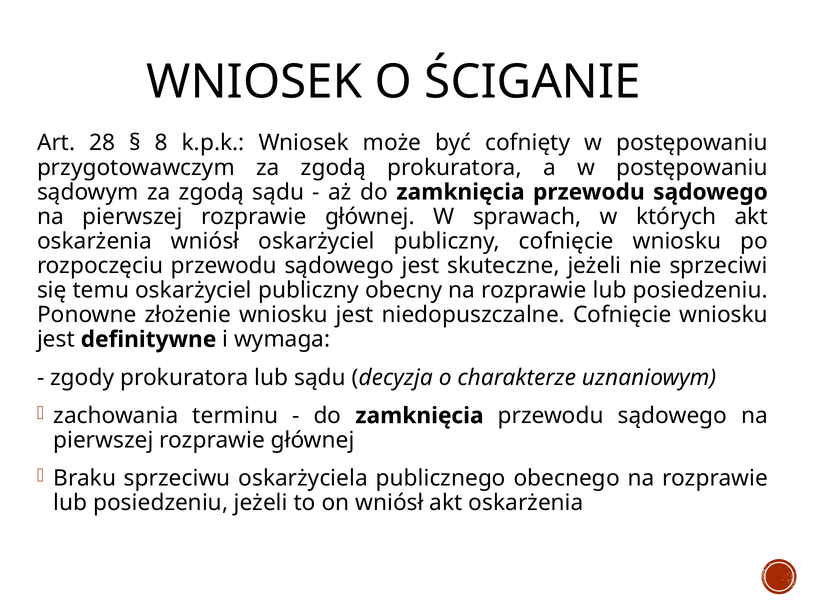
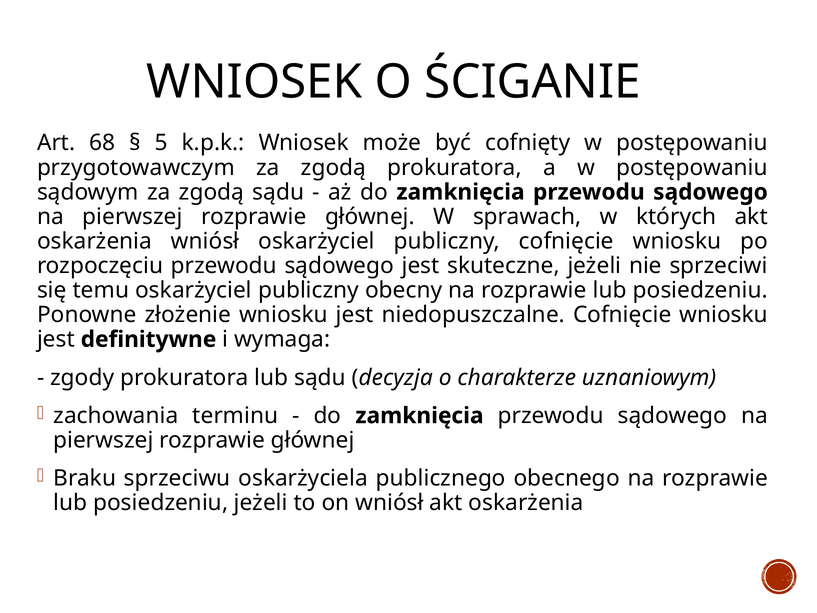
28: 28 -> 68 (102, 143)
8: 8 -> 5 (161, 143)
